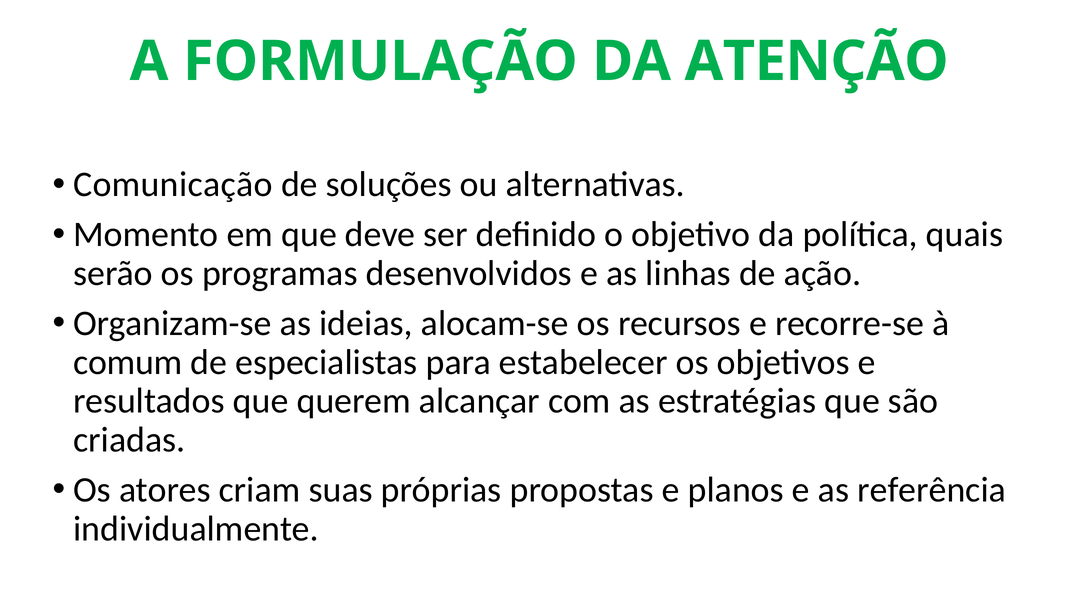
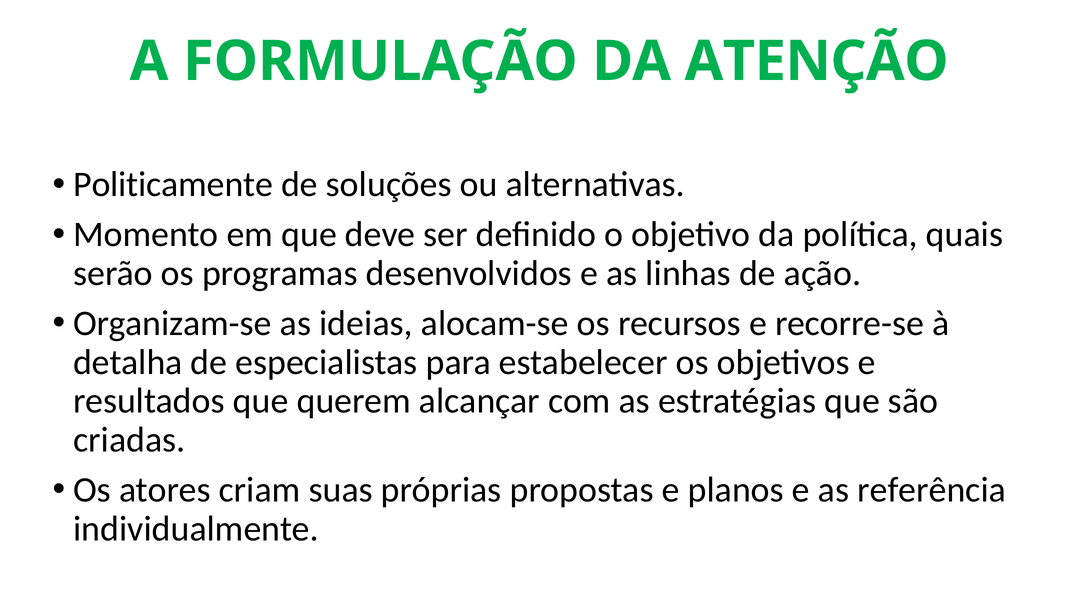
Comunicação: Comunicação -> Politicamente (173, 184)
comum: comum -> detalha (128, 362)
